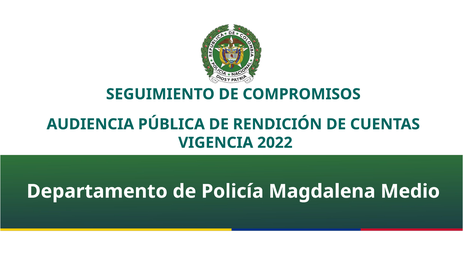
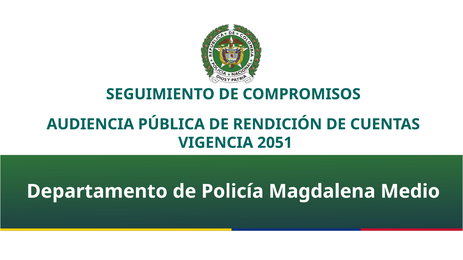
2022: 2022 -> 2051 (275, 143)
